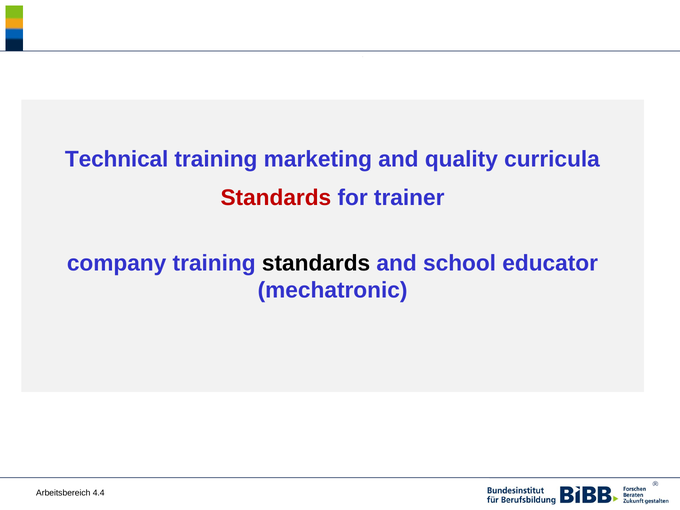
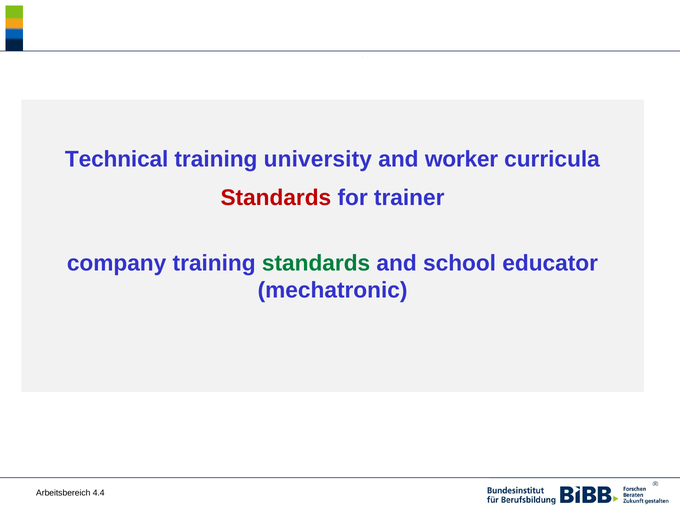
marketing: marketing -> university (318, 159)
quality: quality -> worker (462, 159)
standards colour: black -> green (316, 263)
